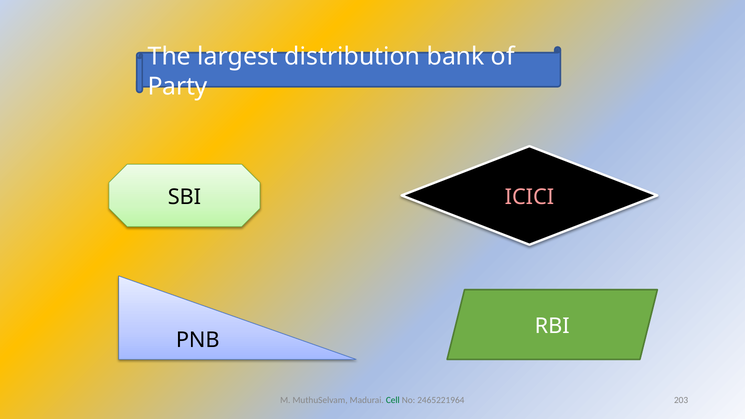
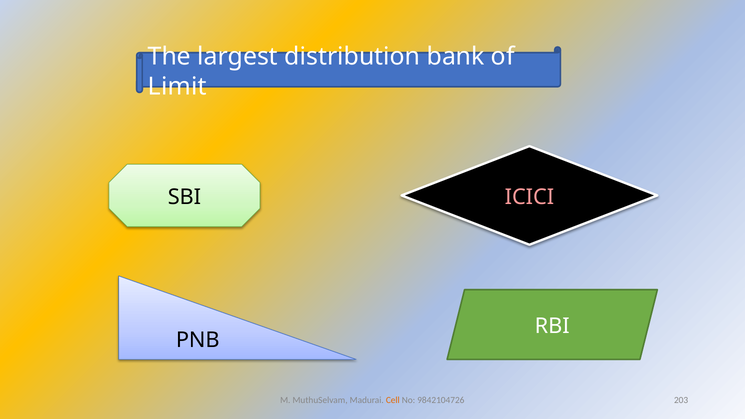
Party: Party -> Limit (177, 86)
Cell colour: green -> orange (393, 400)
2465221964: 2465221964 -> 9842104726 (441, 400)
